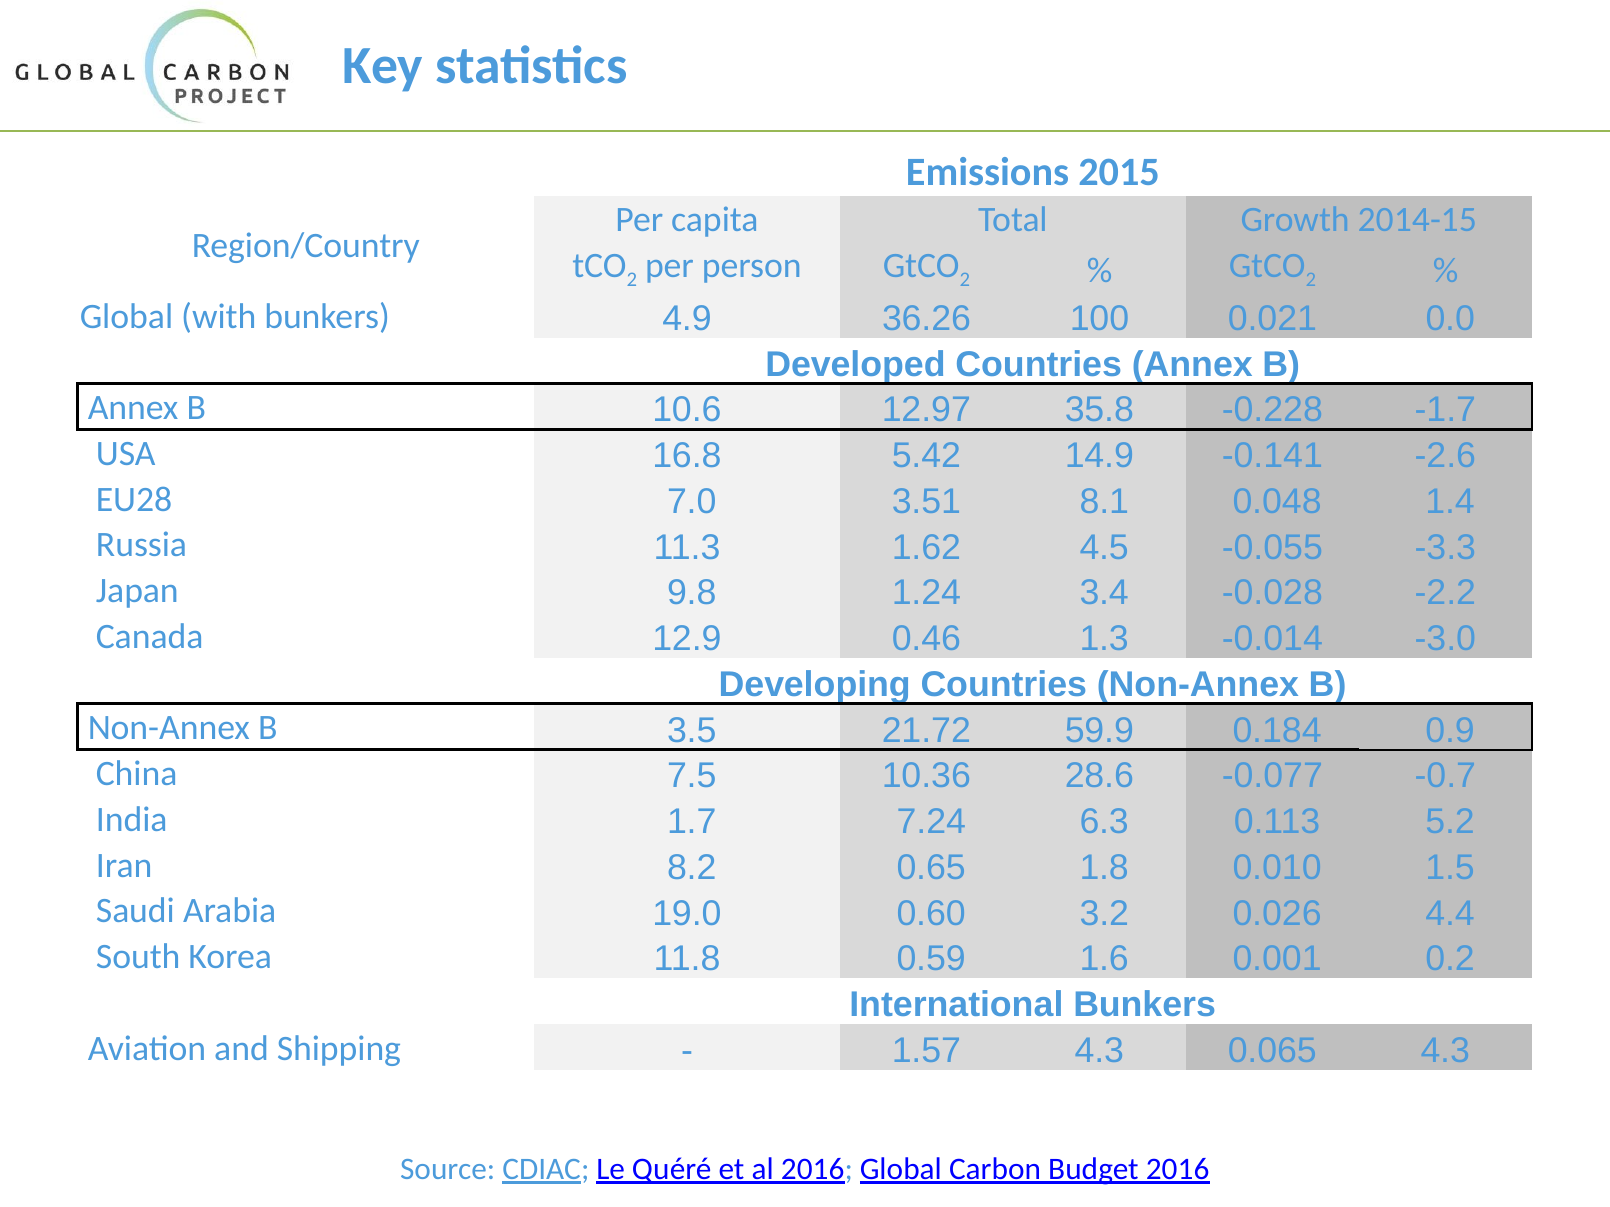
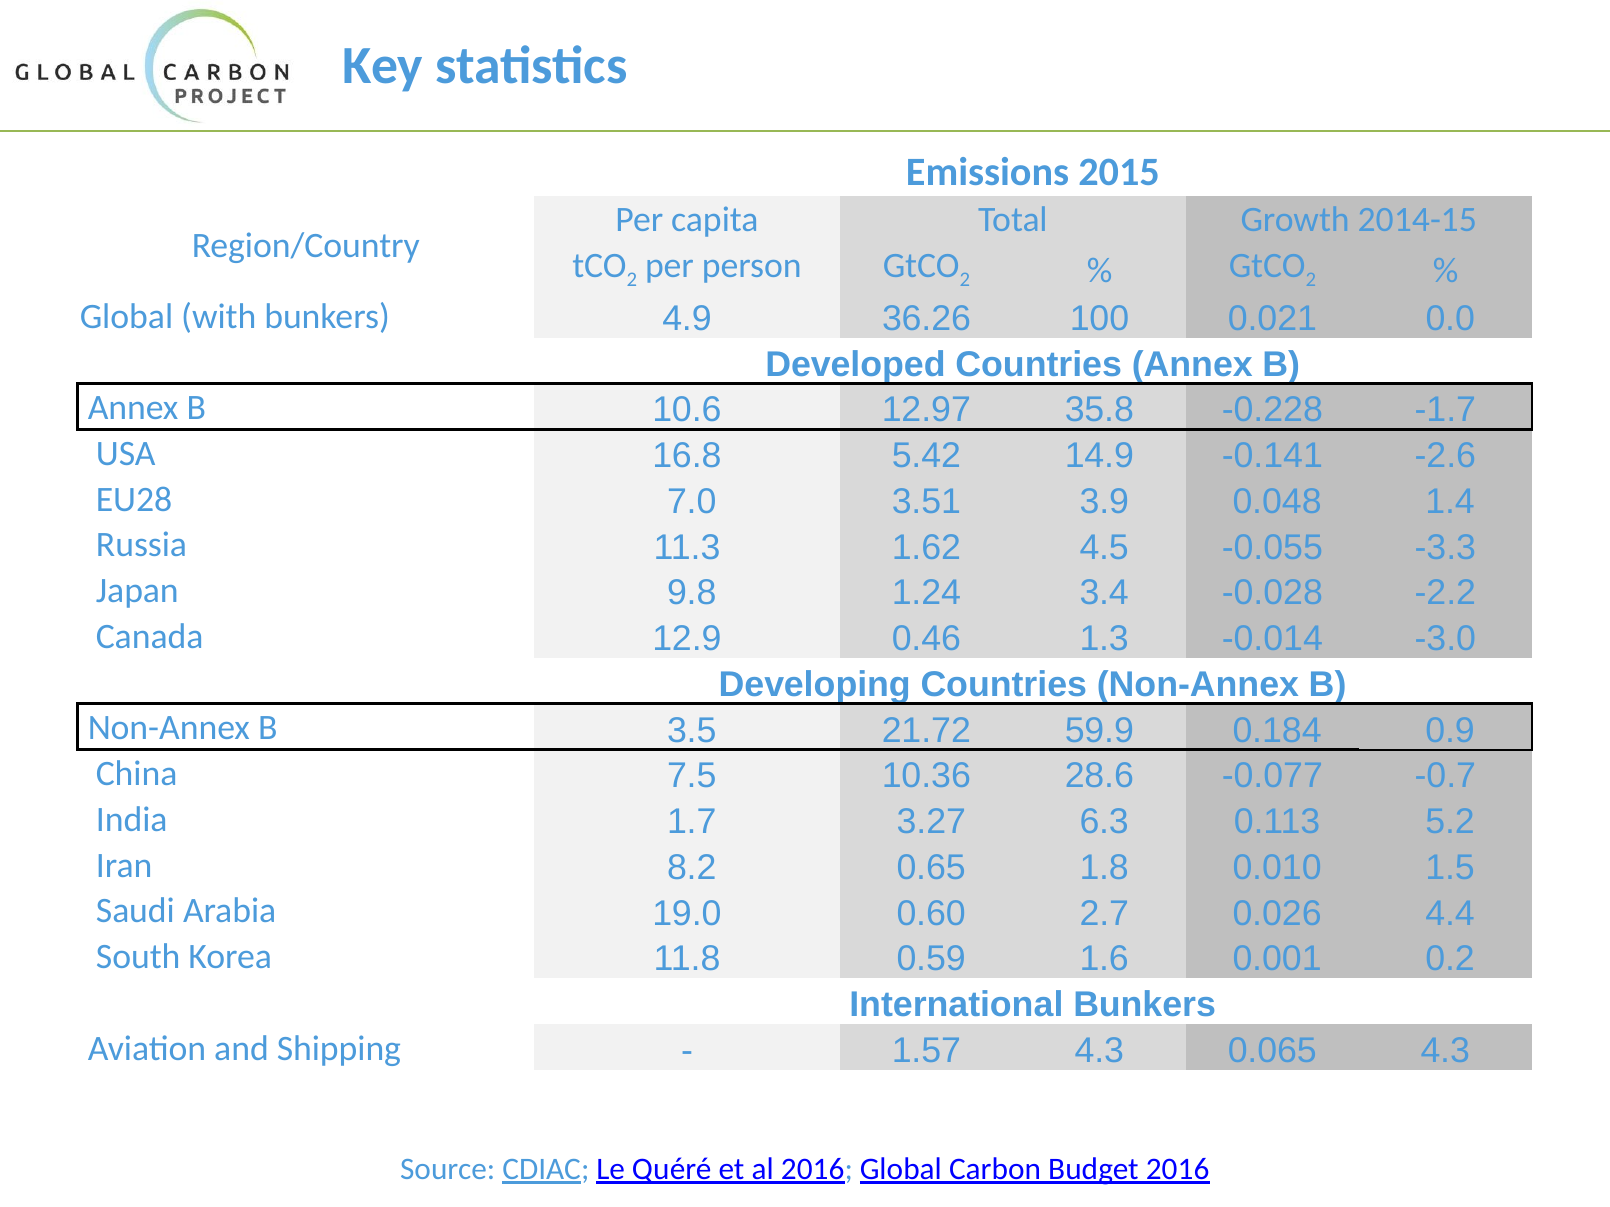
8.1: 8.1 -> 3.9 (1104, 502)
7.24: 7.24 -> 3.27 (931, 822)
3.2: 3.2 -> 2.7 (1104, 914)
